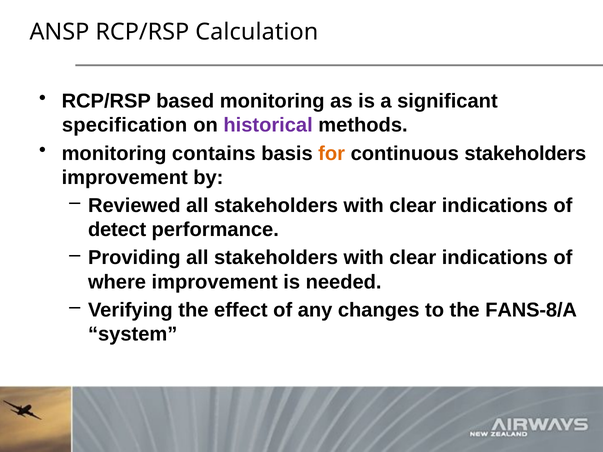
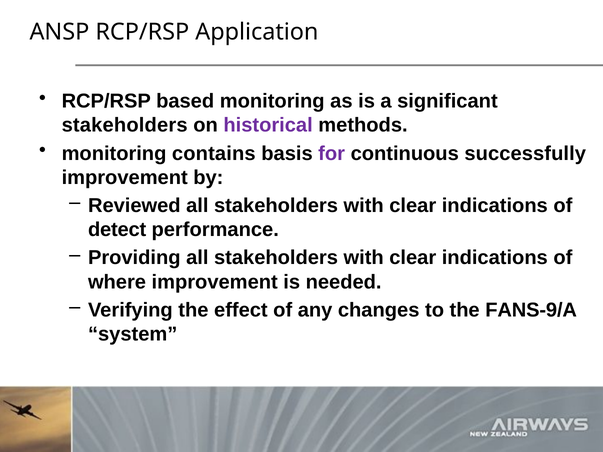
Calculation: Calculation -> Application (257, 32)
specification: specification -> stakeholders (125, 125)
for colour: orange -> purple (332, 153)
continuous stakeholders: stakeholders -> successfully (525, 153)
FANS-8/A: FANS-8/A -> FANS-9/A (531, 310)
